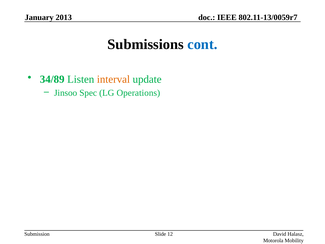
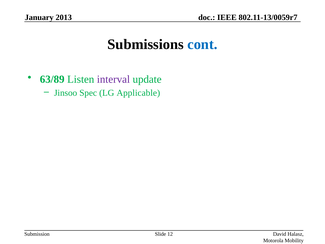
34/89: 34/89 -> 63/89 (52, 79)
interval colour: orange -> purple (113, 79)
Operations: Operations -> Applicable (138, 93)
